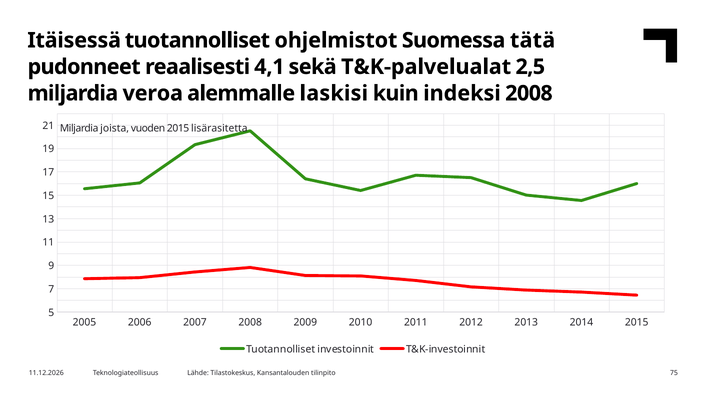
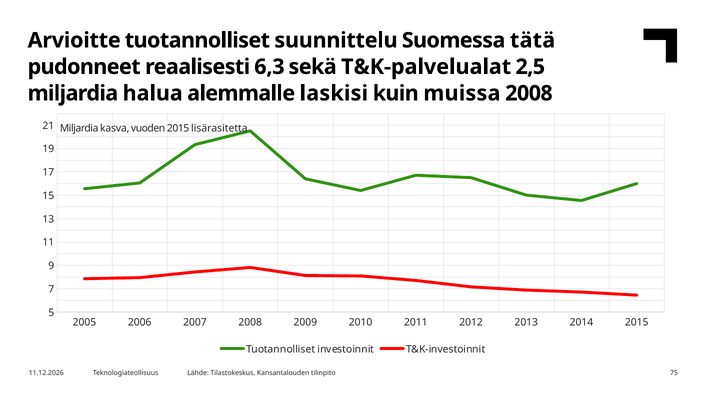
Itäisessä: Itäisessä -> Arvioitte (74, 40)
ohjelmistot: ohjelmistot -> suunnittelu (336, 40)
4,1: 4,1 -> 6,3 (269, 67)
veroa: veroa -> halua (153, 93)
indeksi: indeksi -> muissa (462, 93)
joista: joista -> kasva (115, 128)
